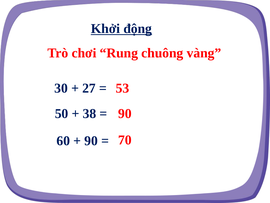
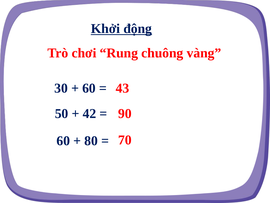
27: 27 -> 60 (89, 88)
53: 53 -> 43 (123, 88)
38: 38 -> 42 (89, 113)
90: 90 -> 80 (91, 140)
